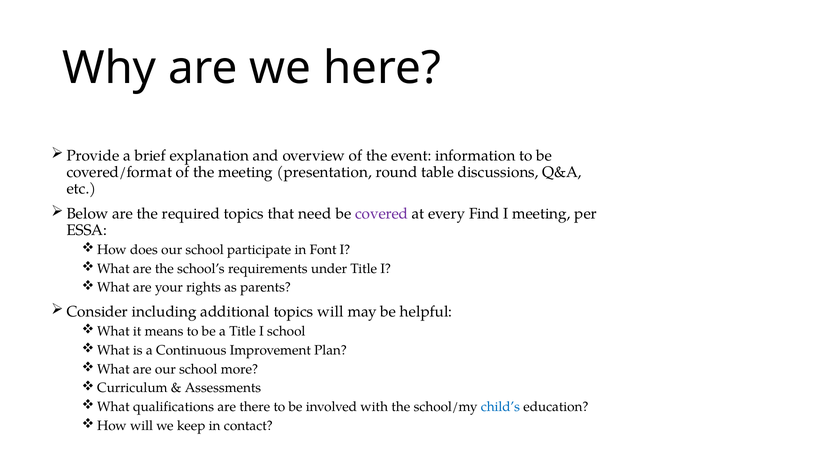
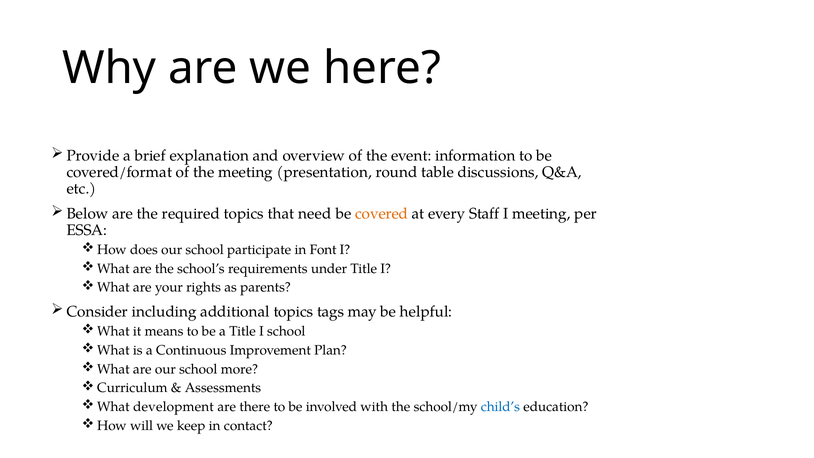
covered colour: purple -> orange (382, 213)
Find: Find -> Staff (484, 213)
topics will: will -> tags (331, 311)
qualifications: qualifications -> development (173, 407)
